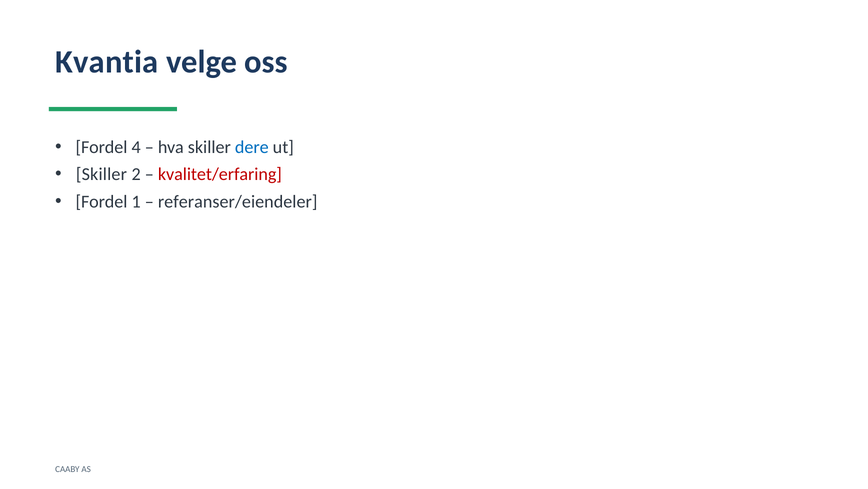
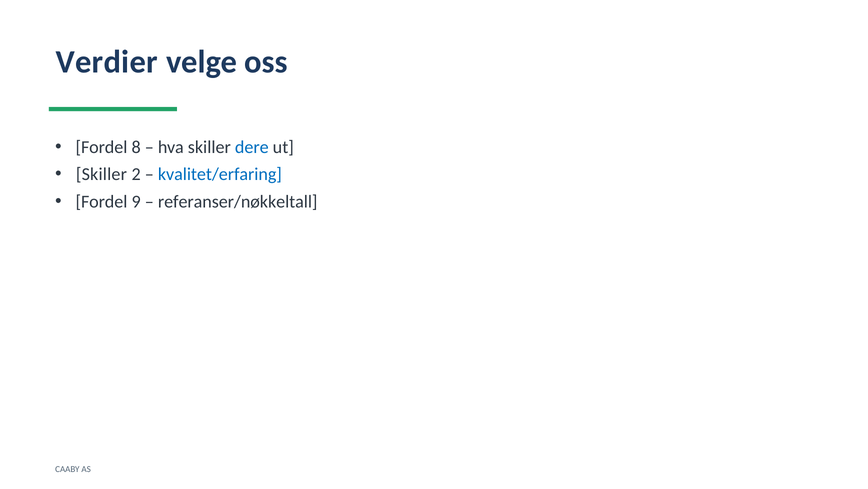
Kvantia: Kvantia -> Verdier (107, 62)
4: 4 -> 8 (136, 147)
kvalitet/erfaring colour: red -> blue (220, 174)
1: 1 -> 9 (136, 201)
referanser/eiendeler: referanser/eiendeler -> referanser/nøkkeltall (238, 201)
